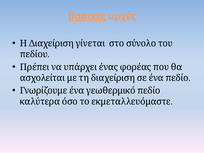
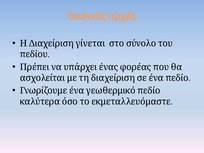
Βασικές underline: present -> none (87, 16)
